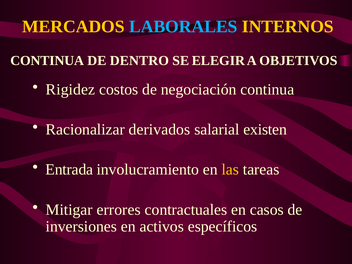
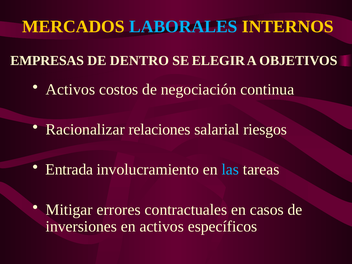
CONTINUA: CONTINUA -> EMPRESAS (47, 61)
Rigidez: Rigidez -> Activos (70, 89)
derivados: derivados -> relaciones (160, 129)
existen: existen -> riesgos (265, 129)
las colour: yellow -> light blue (230, 170)
